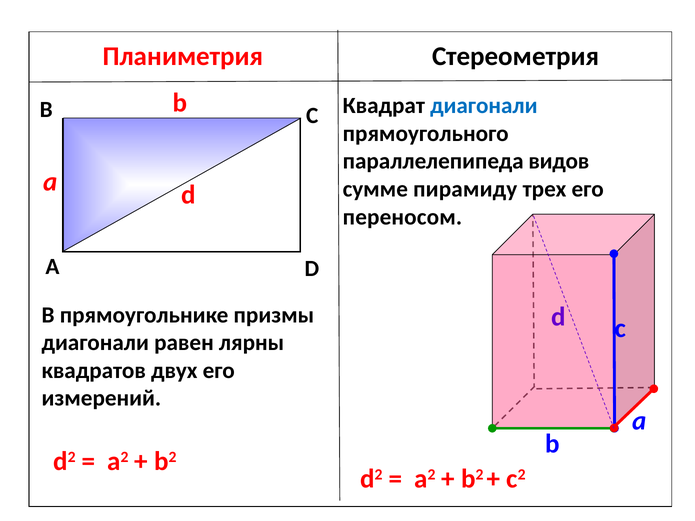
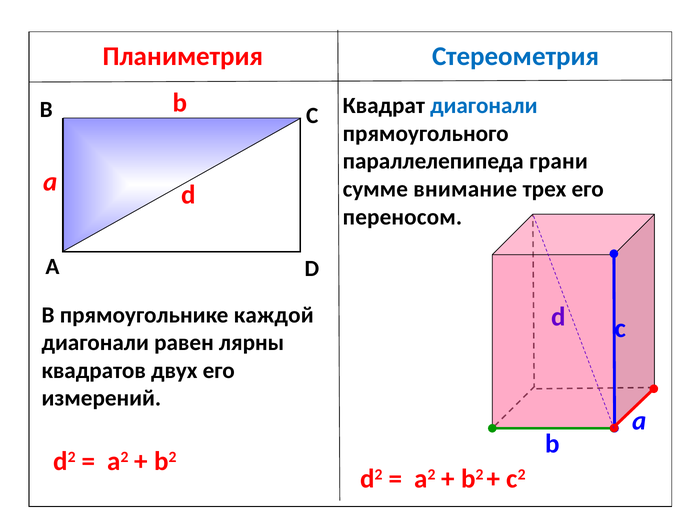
Стереометрия colour: black -> blue (516, 56)
видов: видов -> грани (559, 161)
пирамиду: пирамиду -> внимание (465, 189)
призмы: призмы -> каждой (274, 315)
